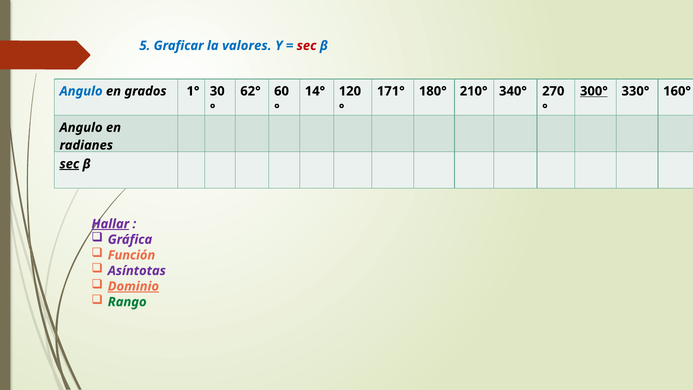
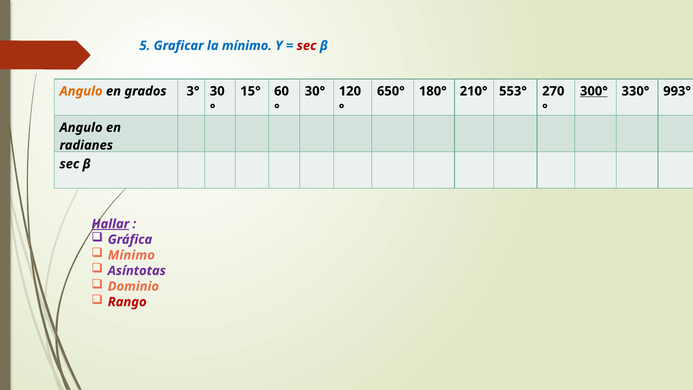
la valores: valores -> mínimo (247, 46)
Angulo colour: blue -> orange (81, 91)
1°: 1° -> 3° (193, 91)
62°: 62° -> 15° (250, 91)
14°: 14° -> 30° (315, 91)
171°: 171° -> 650° (391, 91)
340°: 340° -> 553° (513, 91)
160°: 160° -> 993° (677, 91)
sec underline: present -> none (69, 164)
Función: Función -> Mínimo (131, 255)
Dominio underline: present -> none (133, 286)
Rango colour: green -> red (127, 302)
